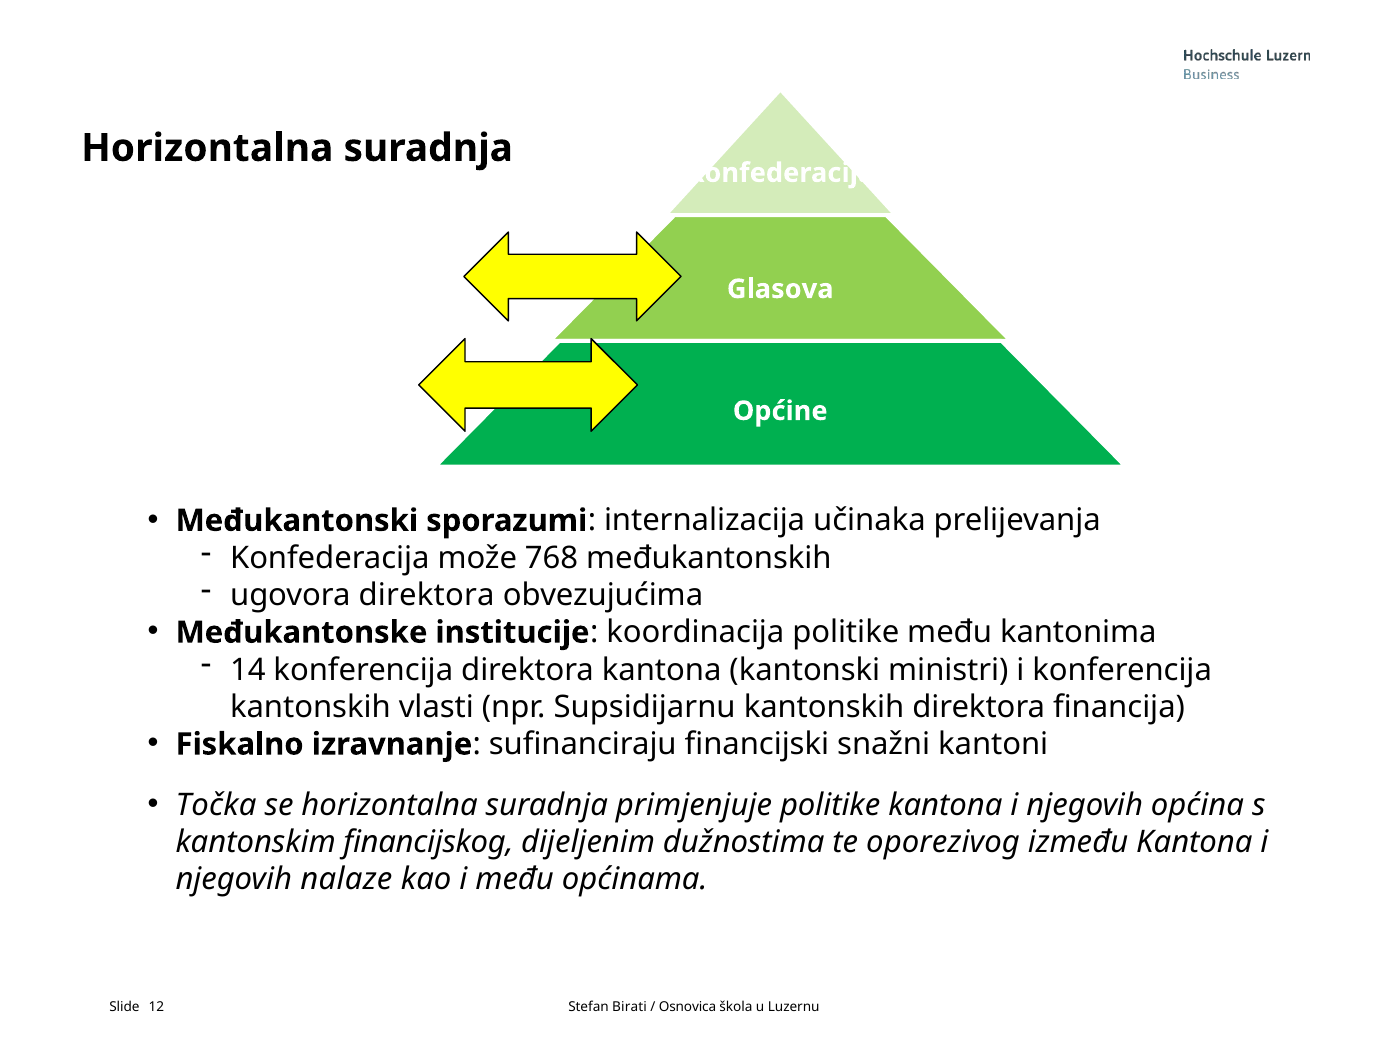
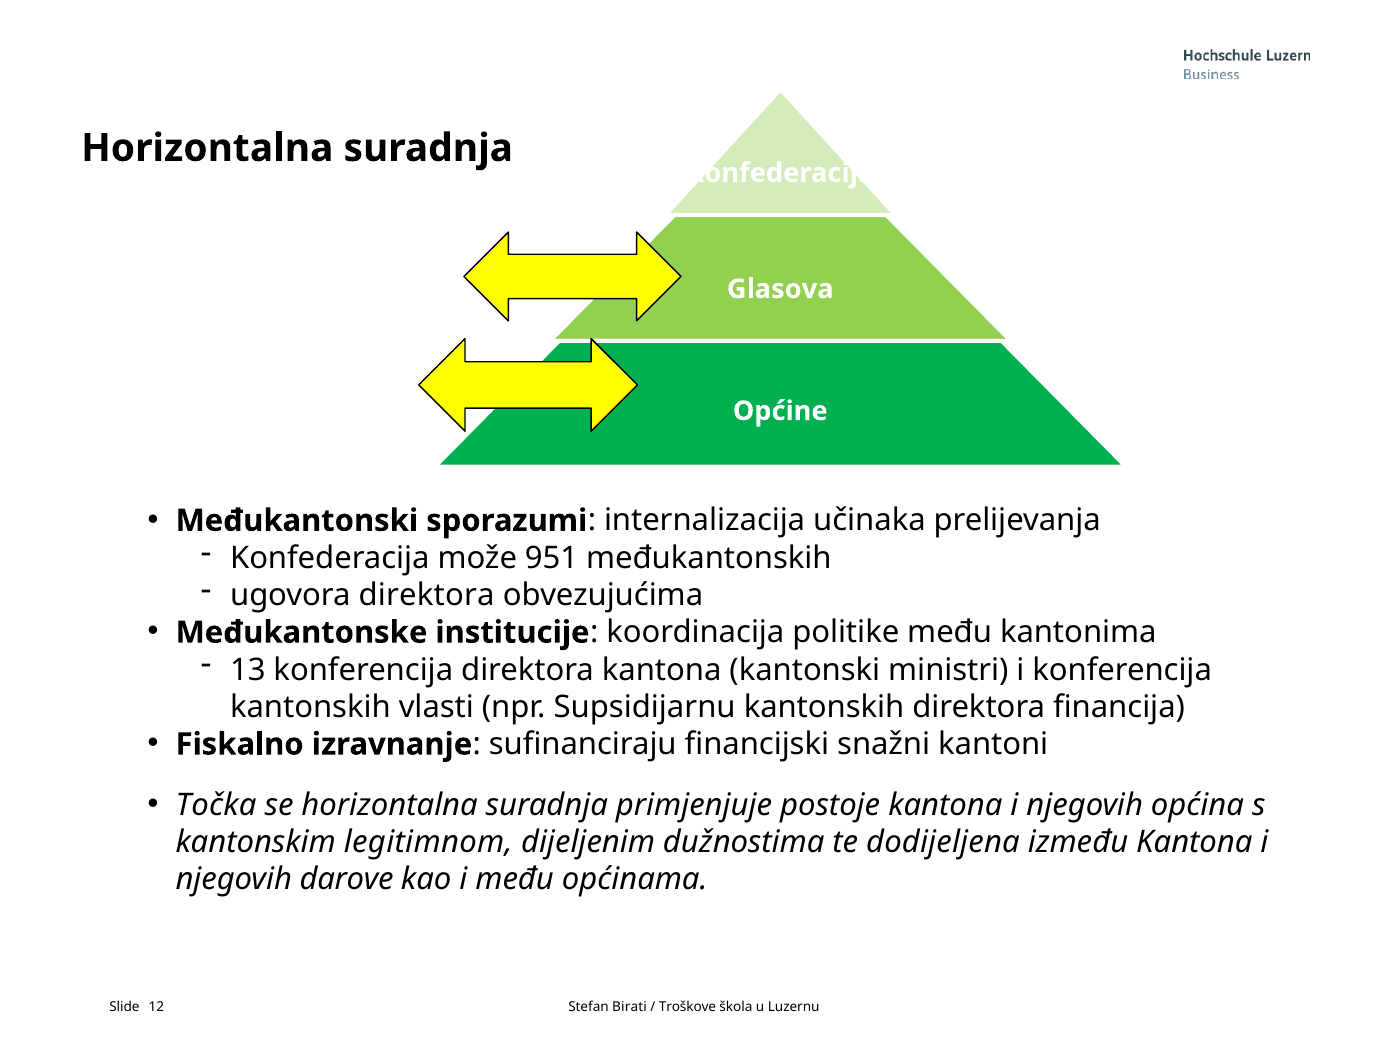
768: 768 -> 951 (552, 558)
14: 14 -> 13 (248, 670)
primjenjuje politike: politike -> postoje (830, 805)
financijskog: financijskog -> legitimnom (428, 842)
oporezivog: oporezivog -> dodijeljena (943, 842)
nalaze: nalaze -> darove (347, 880)
Osnovica: Osnovica -> Troškove (687, 1007)
